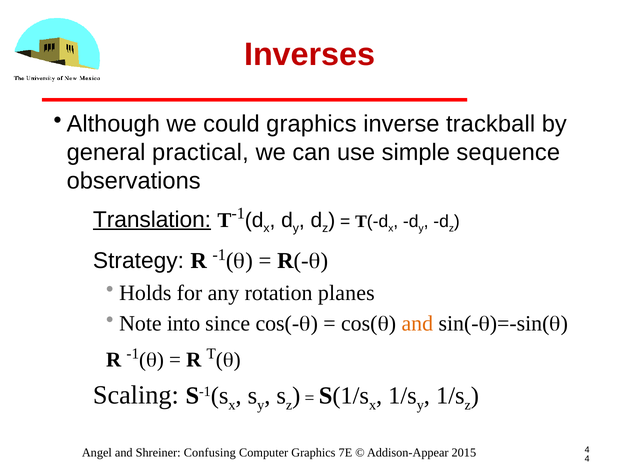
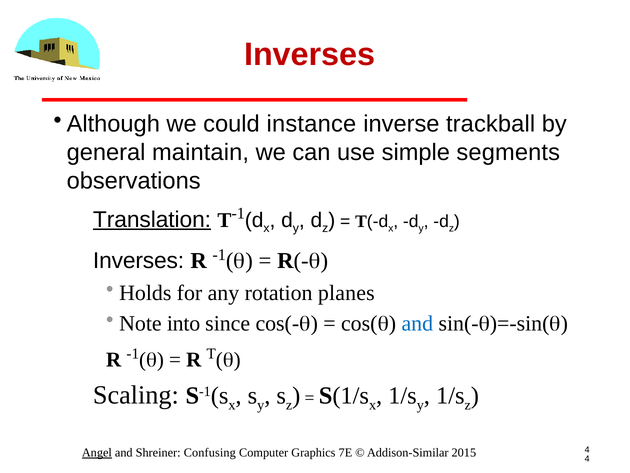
could graphics: graphics -> instance (311, 124)
practical: practical -> maintain (201, 152)
sequence: sequence -> segments (508, 152)
Strategy: Strategy -> Inverses (139, 261)
and colour: orange -> blue (417, 323)
Angel underline: none -> present (97, 452)
Addison-Appear: Addison-Appear -> Addison-Similar (408, 452)
